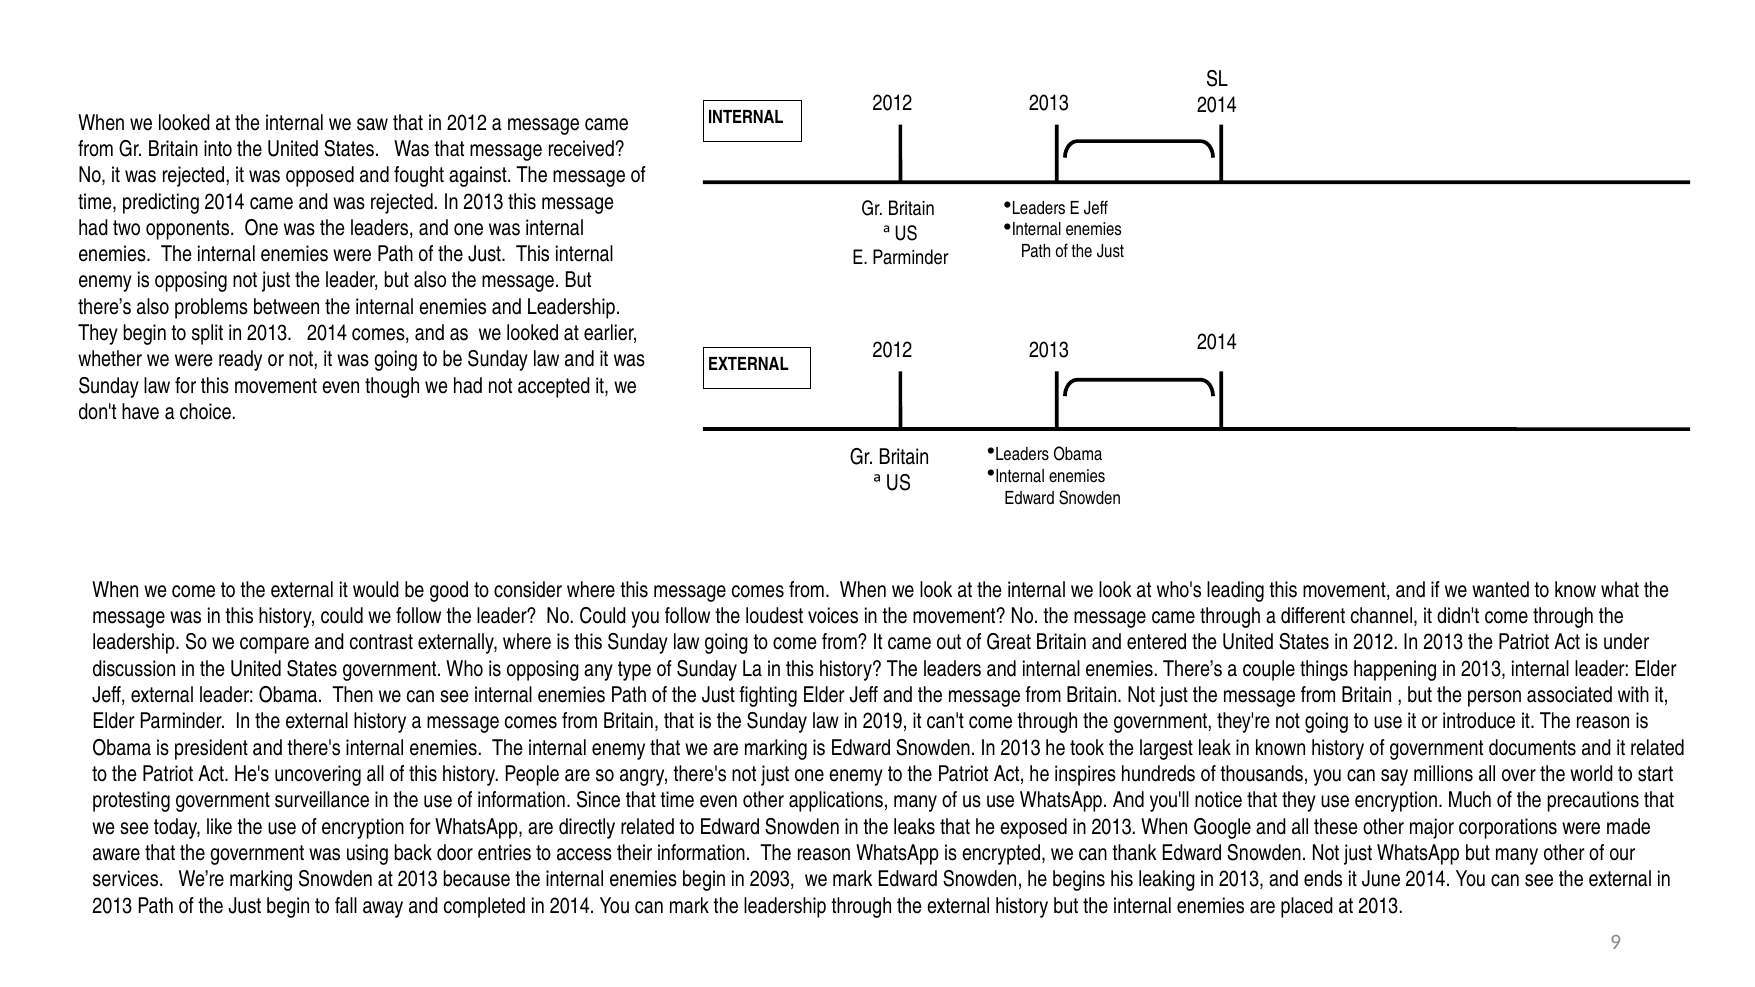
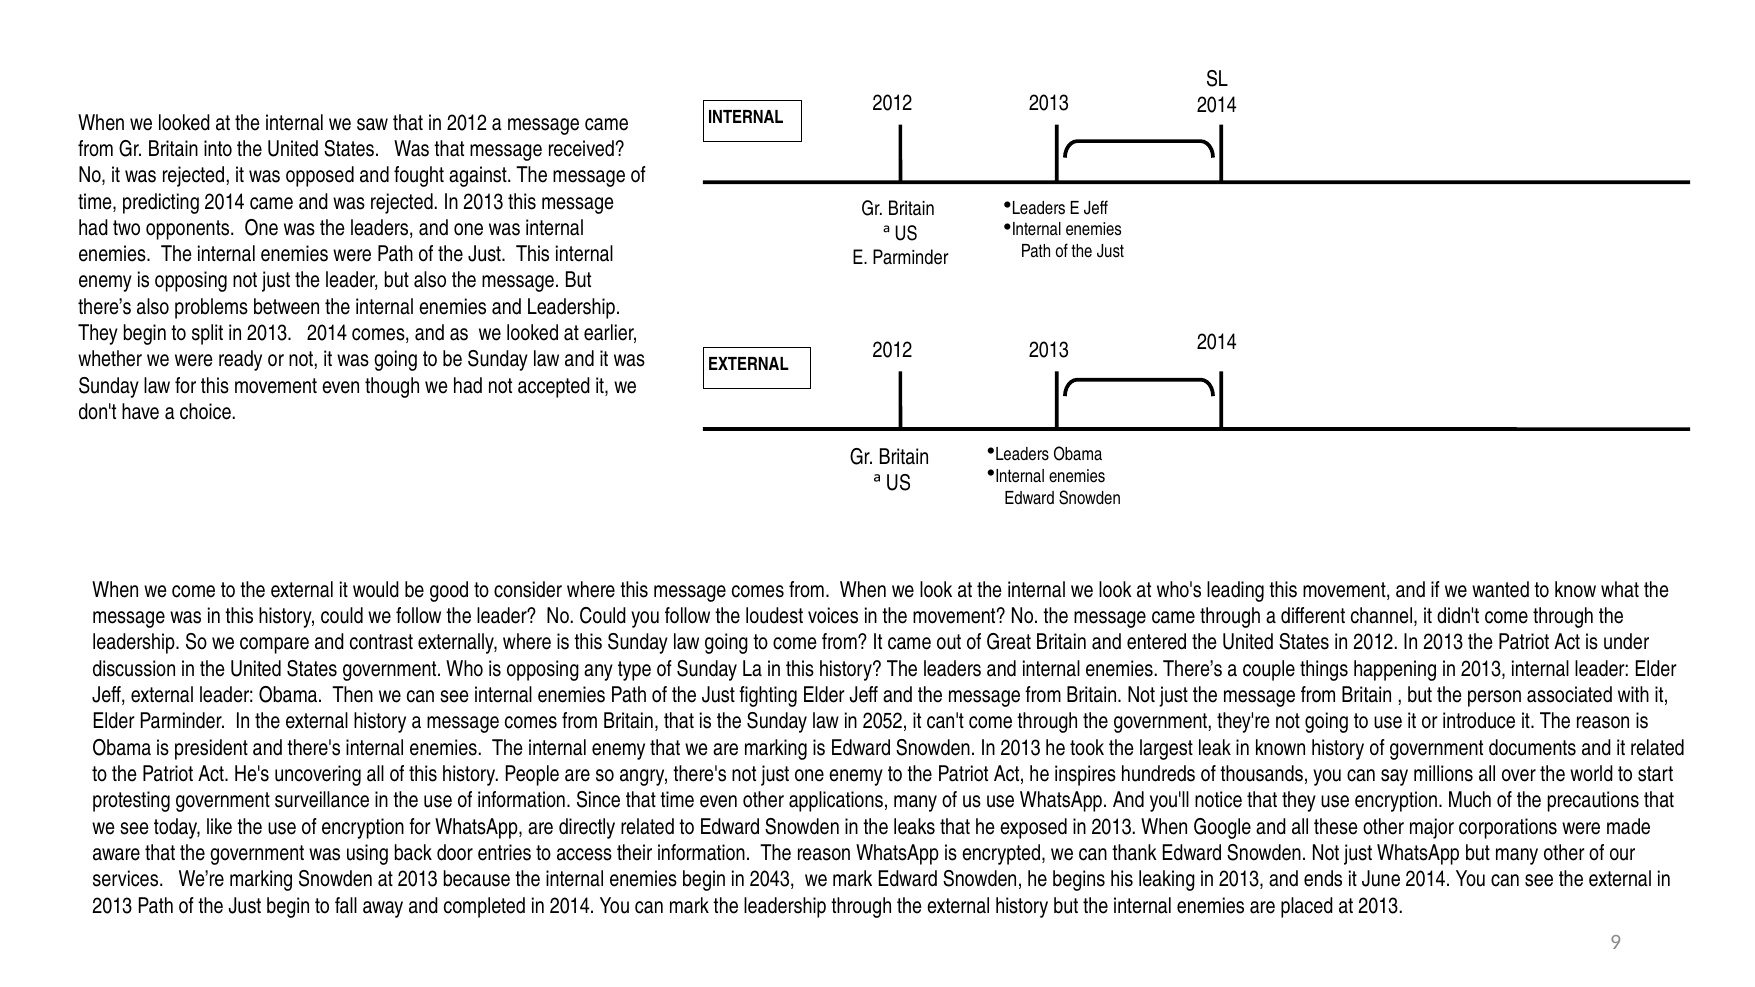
2019: 2019 -> 2052 (885, 722)
2093: 2093 -> 2043 (772, 880)
